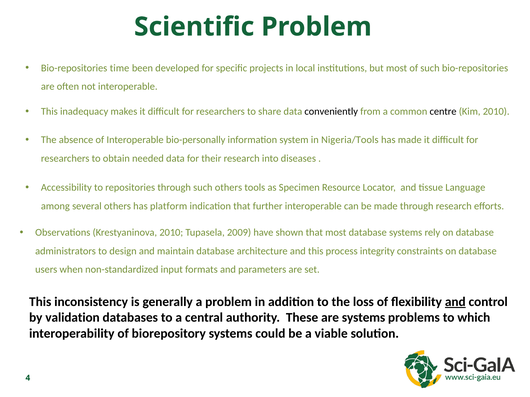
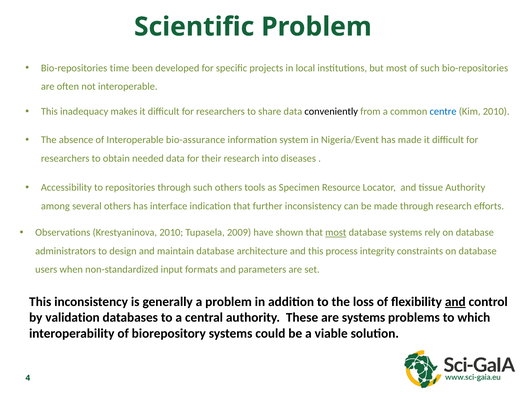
centre colour: black -> blue (443, 112)
bio-personally: bio-personally -> bio-assurance (196, 140)
Nigeria/Tools: Nigeria/Tools -> Nigeria/Event (350, 140)
tissue Language: Language -> Authority (465, 188)
platform: platform -> interface (169, 206)
further interoperable: interoperable -> inconsistency (313, 206)
most underline: none -> present (336, 233)
